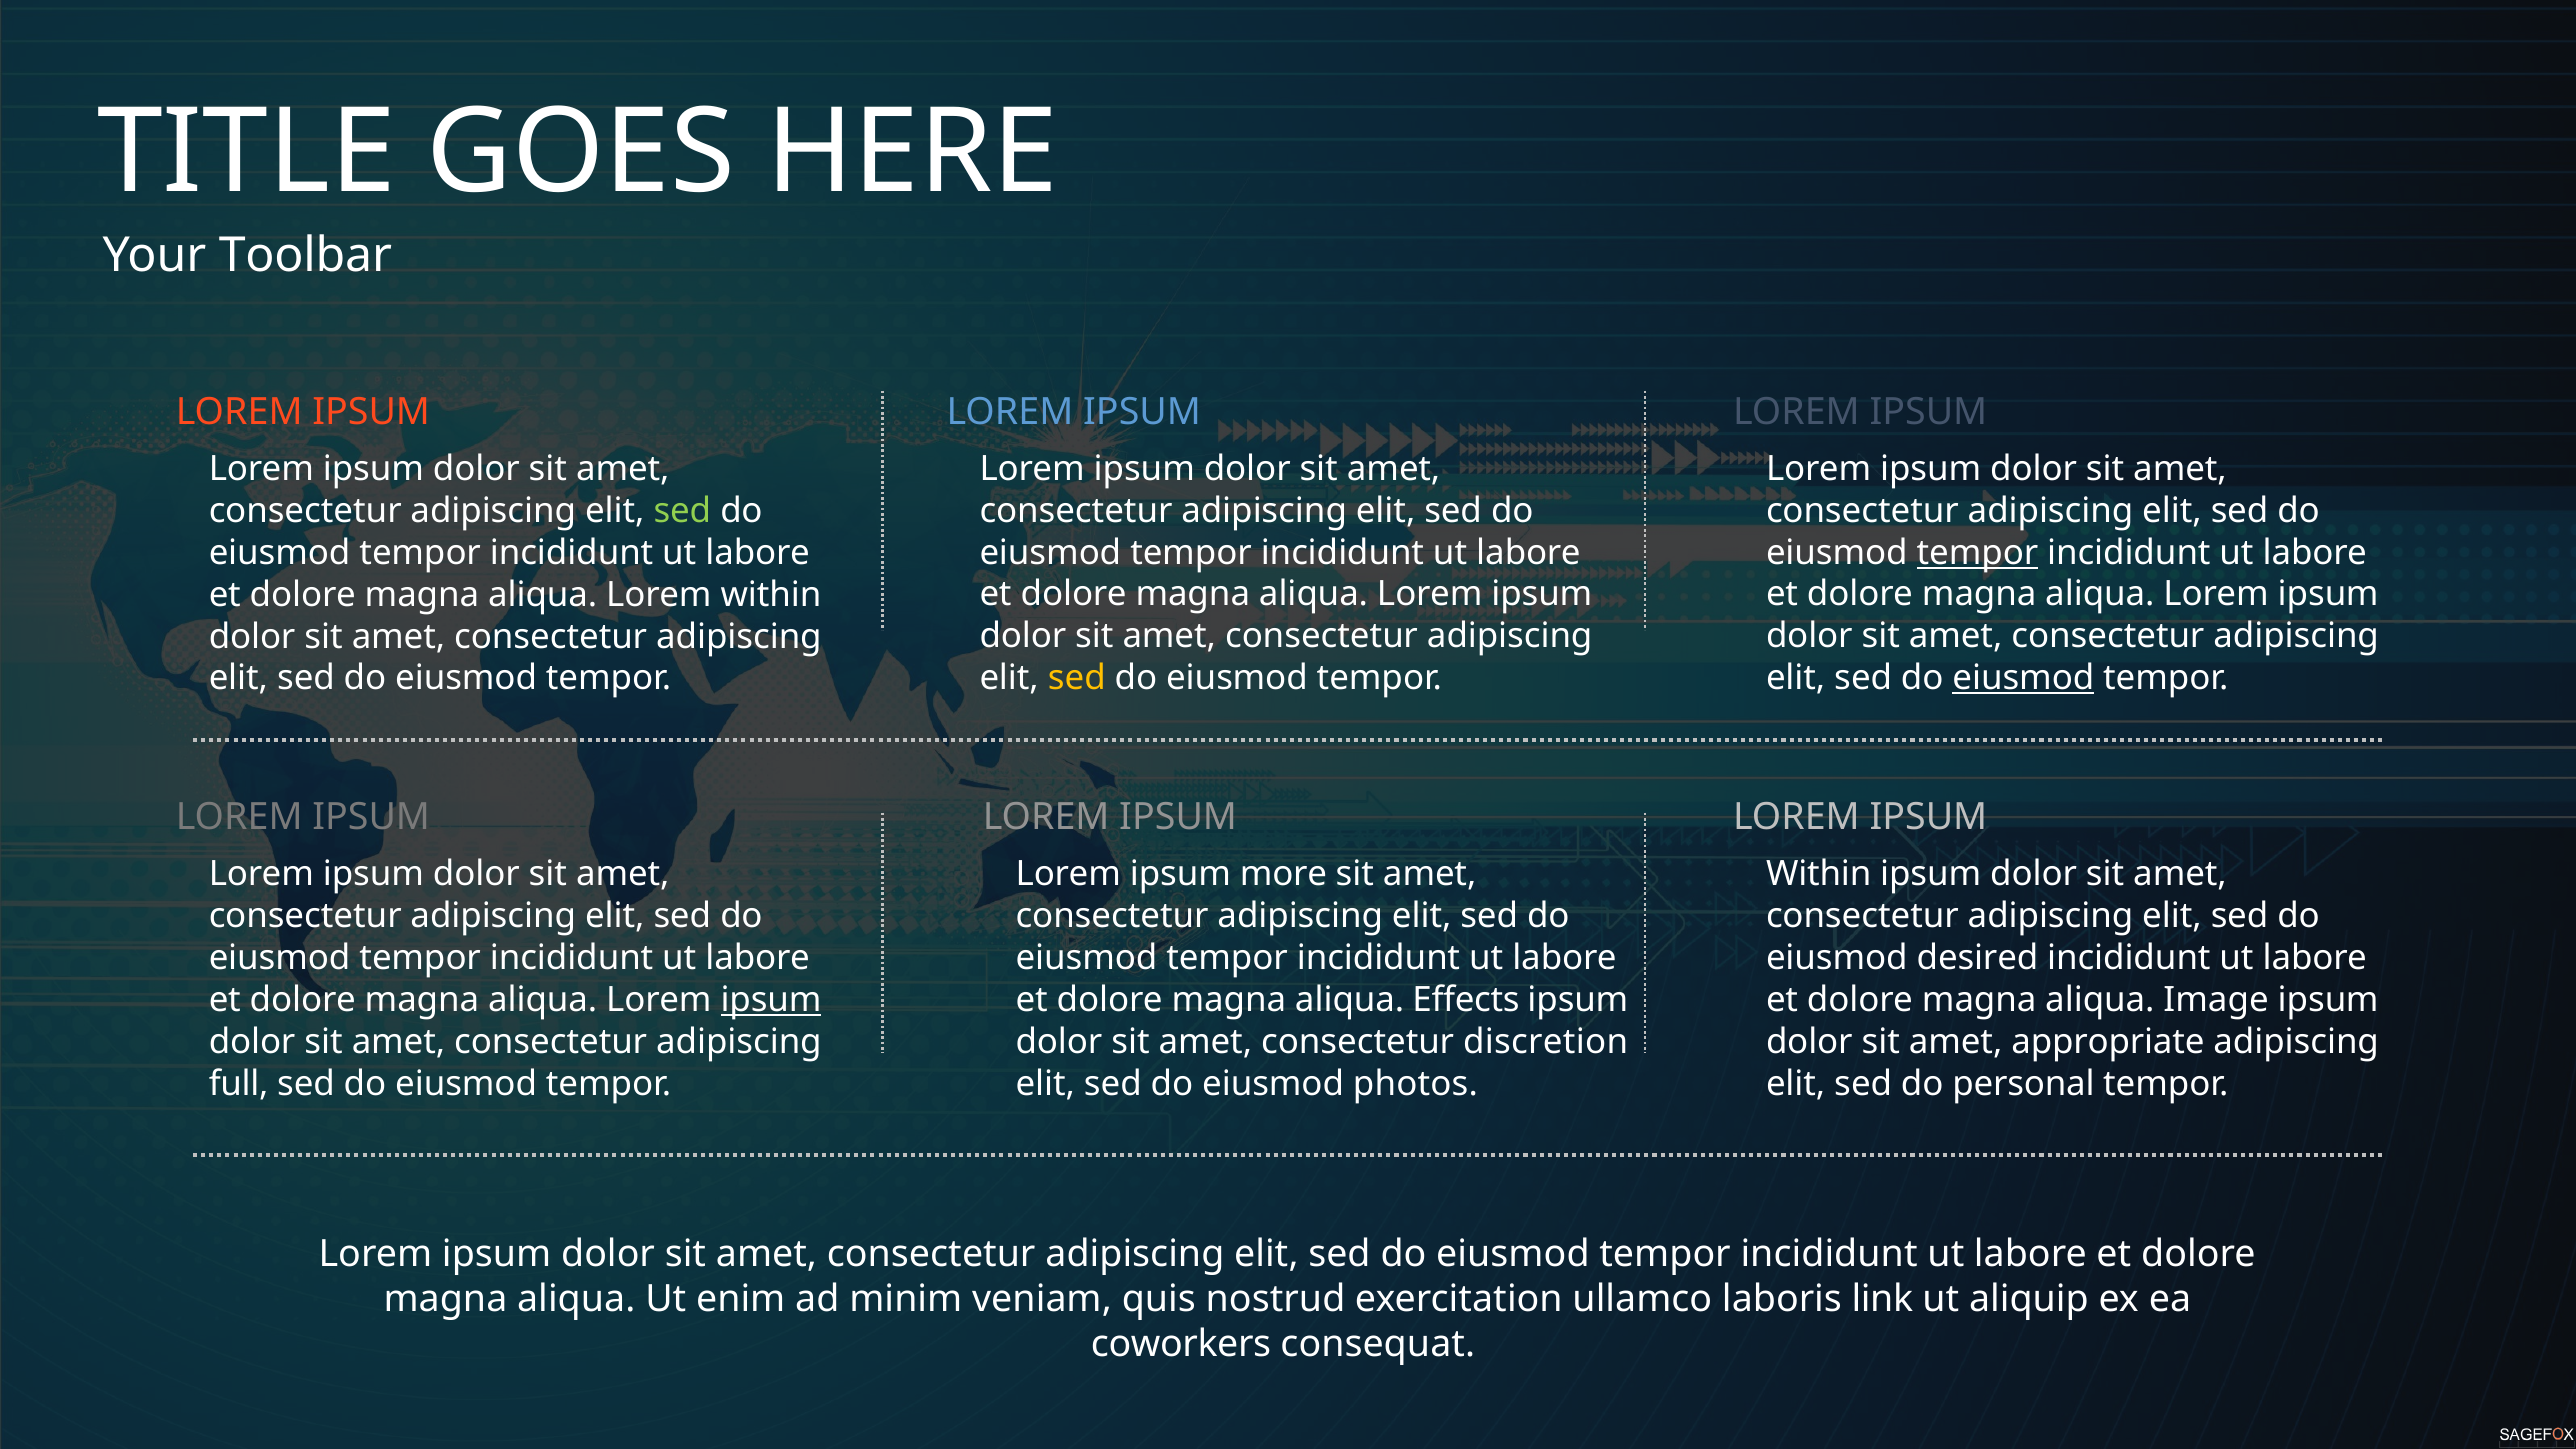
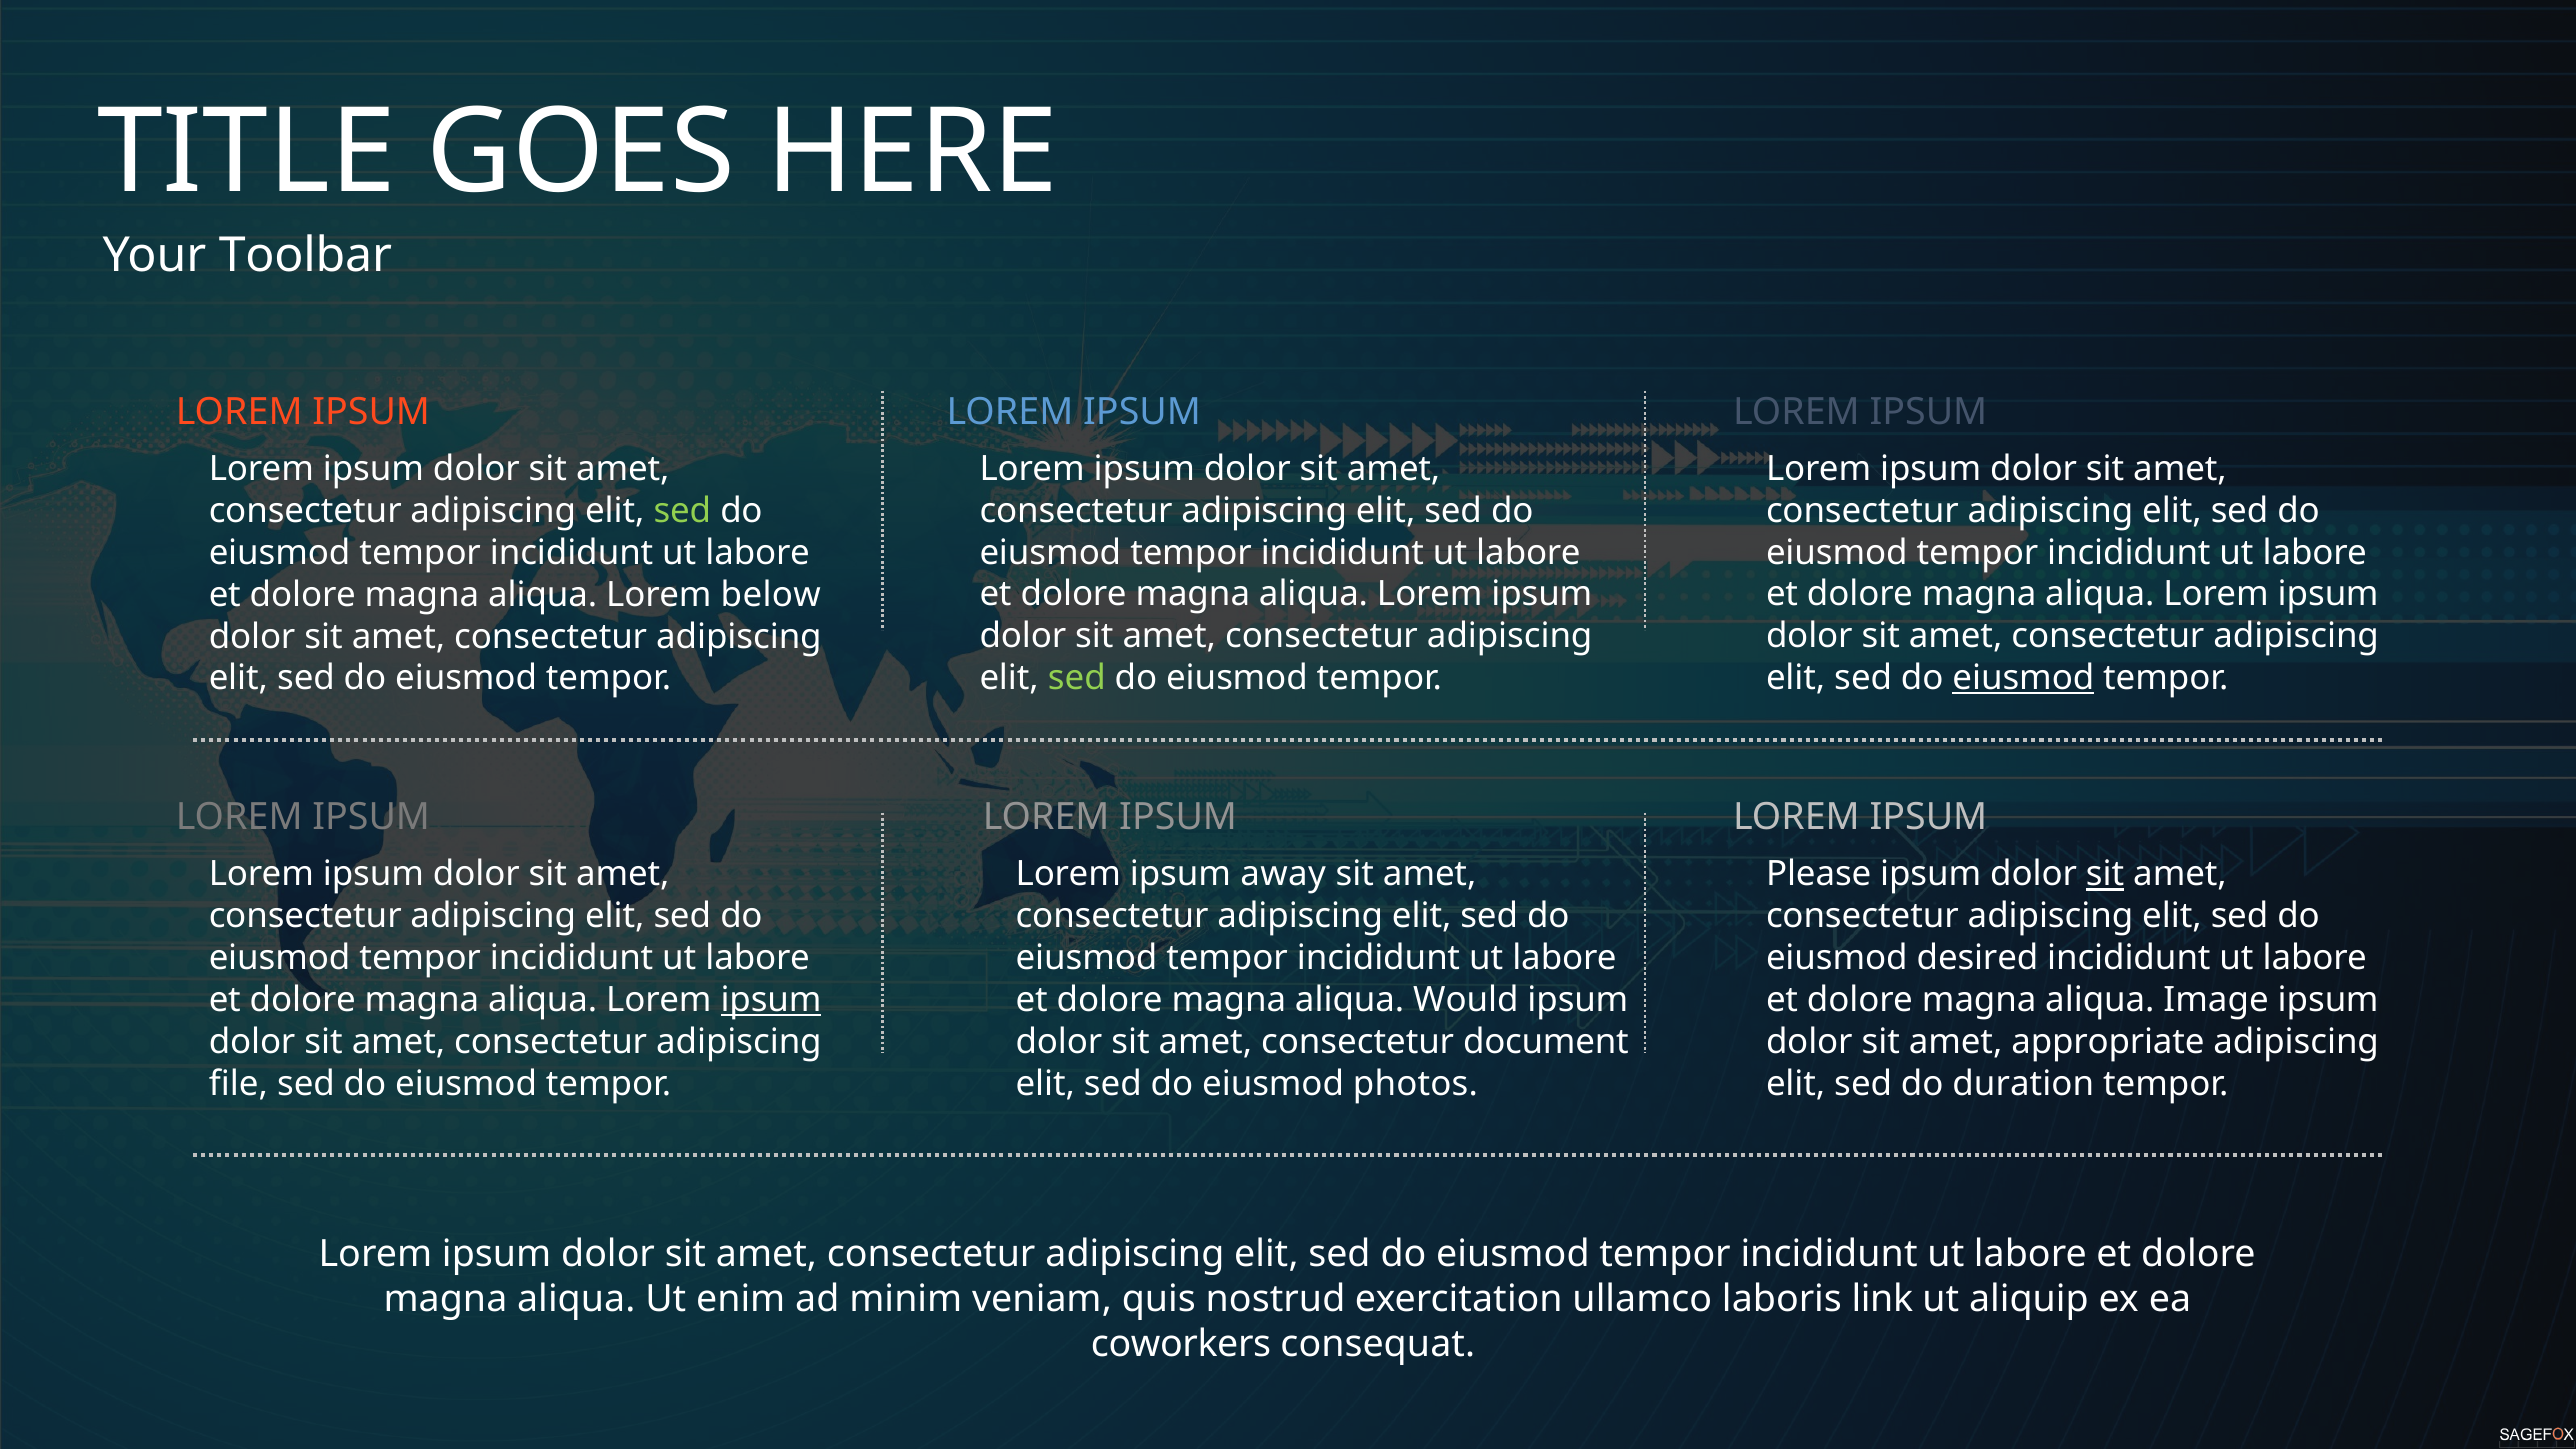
tempor underline: present -> none (1977, 553)
Lorem within: within -> below (771, 595)
sed colour: yellow -> light green (1077, 678)
more: more -> away (1283, 874)
Within: Within -> Please (1819, 874)
sit underline: none -> present (2105, 874)
Effects: Effects -> Would (1466, 1000)
discretion: discretion -> document (1546, 1042)
full: full -> file (238, 1084)
personal: personal -> duration (2023, 1084)
